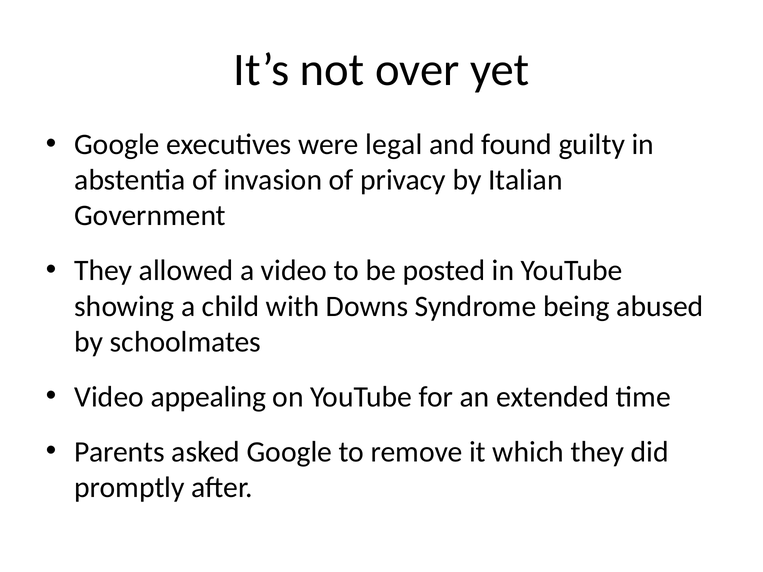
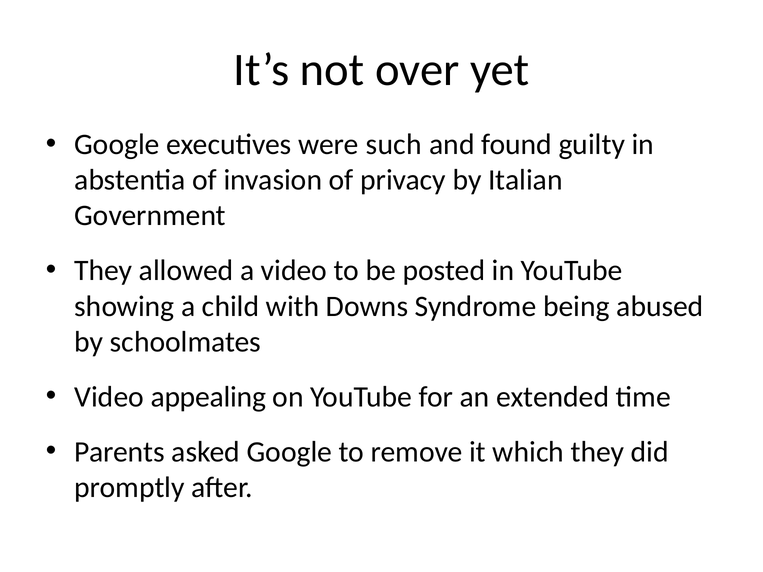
legal: legal -> such (394, 145)
